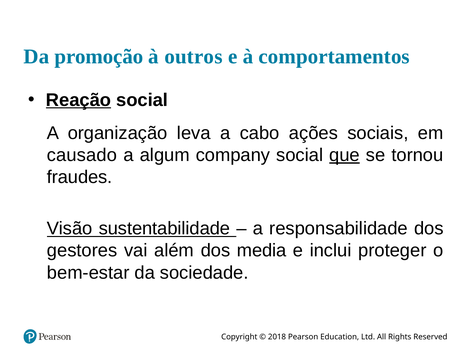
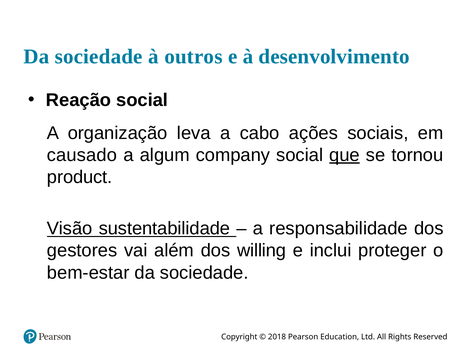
promoção: promoção -> sociedade (99, 57)
comportamentos: comportamentos -> desenvolvimento (334, 57)
Reação underline: present -> none (79, 100)
fraudes: fraudes -> product (80, 177)
media: media -> willing (262, 251)
